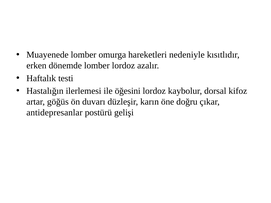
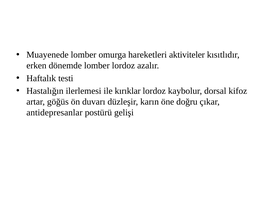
nedeniyle: nedeniyle -> aktiviteler (187, 55)
öğesini: öğesini -> kırıklar (128, 91)
